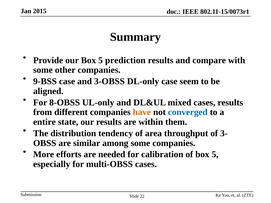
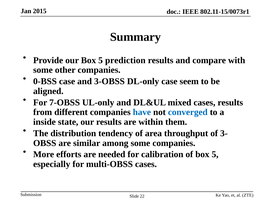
9-BSS: 9-BSS -> 0-BSS (45, 81)
8-OBSS: 8-OBSS -> 7-OBSS (65, 103)
have colour: orange -> blue (142, 112)
entire: entire -> inside (44, 122)
